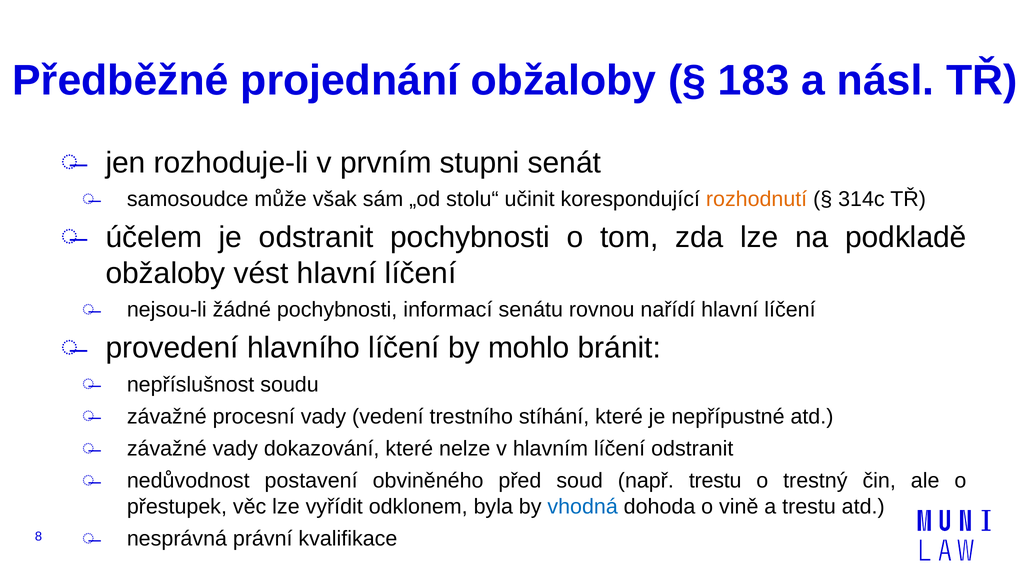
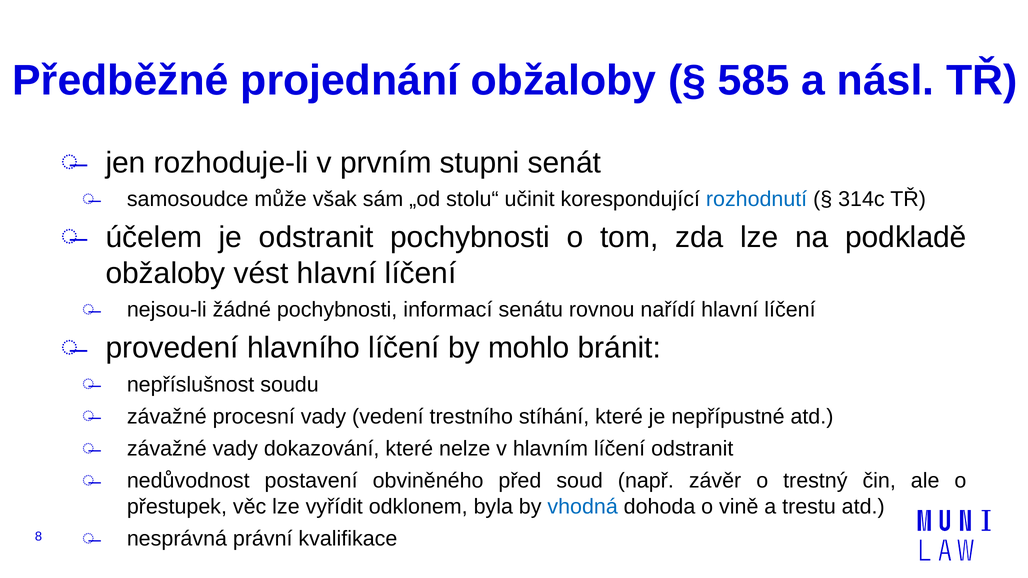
183: 183 -> 585 (754, 81)
rozhodnutí colour: orange -> blue (757, 199)
např trestu: trestu -> závěr (715, 481)
